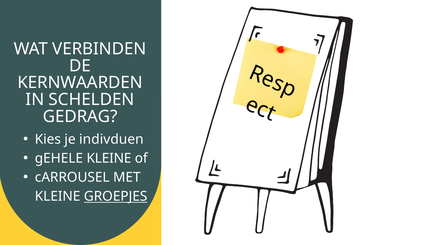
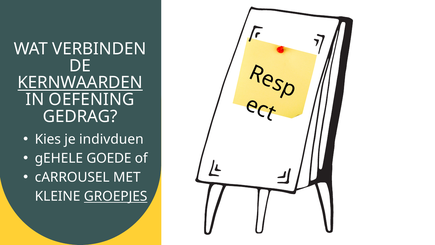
KERNWAARDEN underline: none -> present (80, 83)
SCHELDEN: SCHELDEN -> OEFENING (91, 100)
gEHELE KLEINE: KLEINE -> GOEDE (109, 158)
